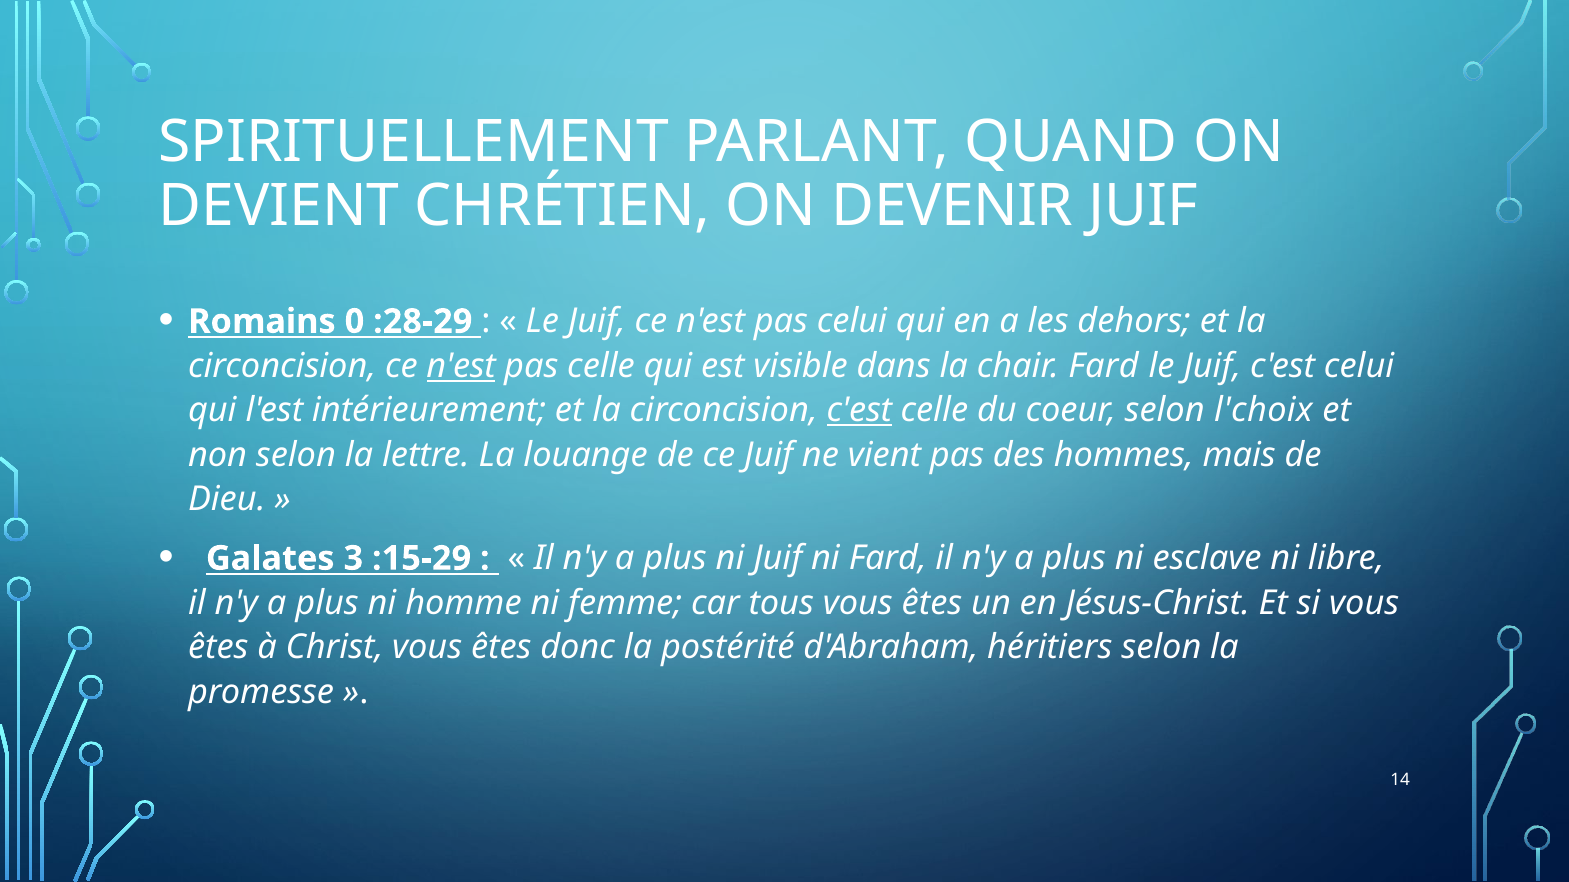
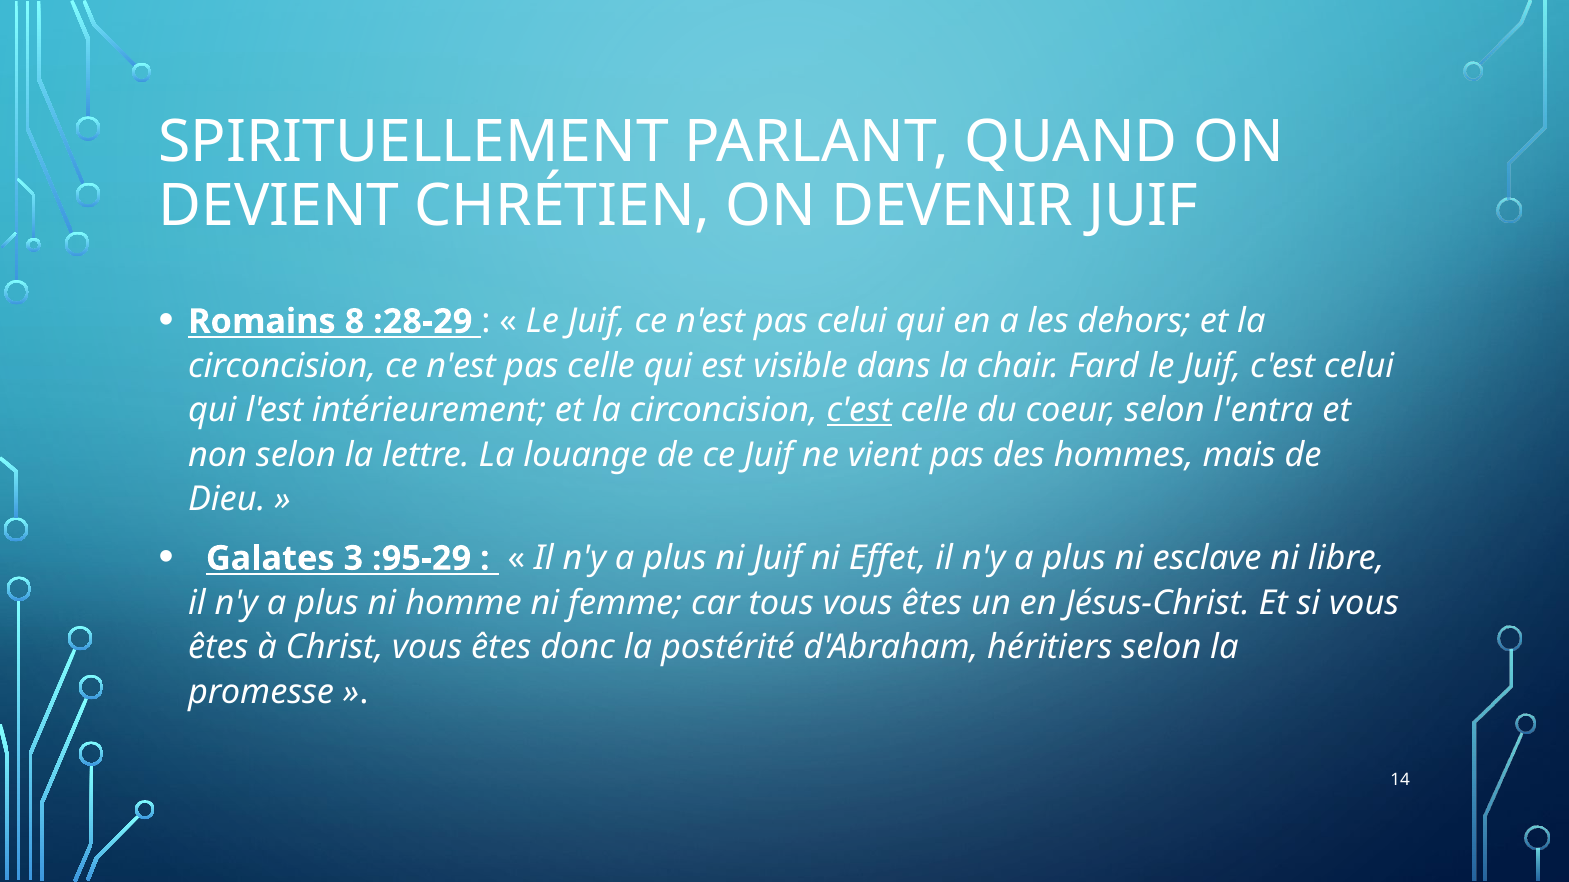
0: 0 -> 8 (354, 322)
n'est underline: present -> none (461, 366)
l'choix: l'choix -> l'entra (1263, 411)
:15-29: :15-29 -> :95-29 (422, 559)
ni Fard: Fard -> Effet (888, 559)
